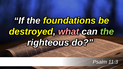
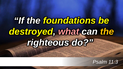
the colour: light green -> yellow (107, 32)
